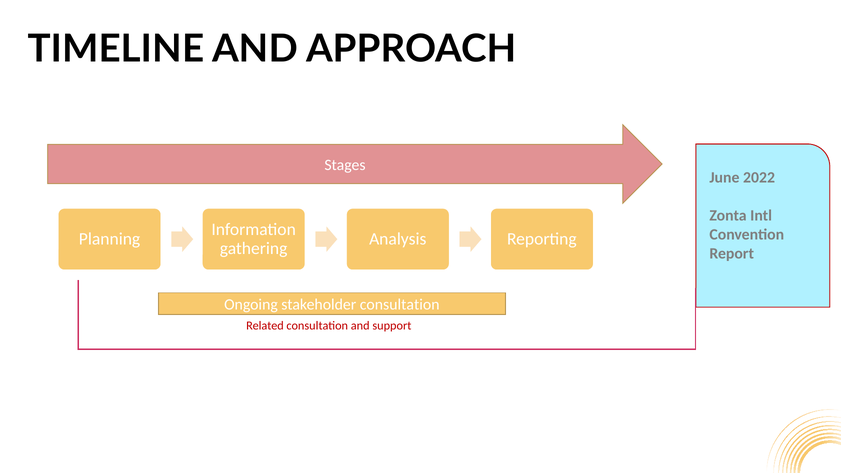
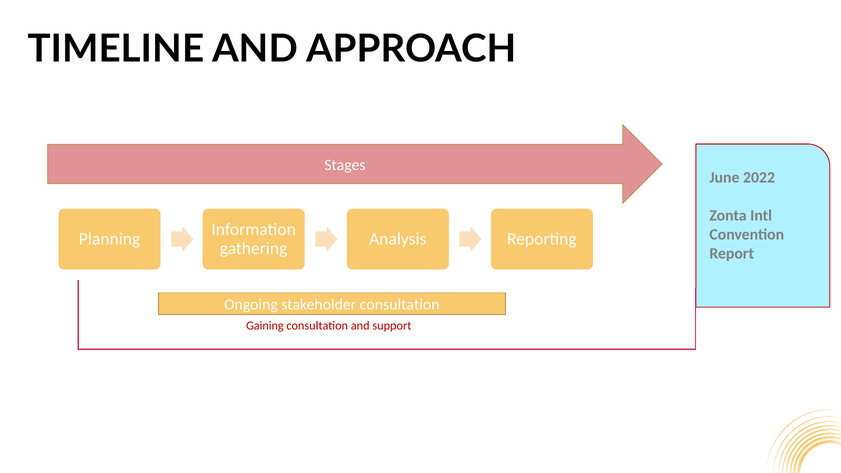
Related: Related -> Gaining (265, 326)
